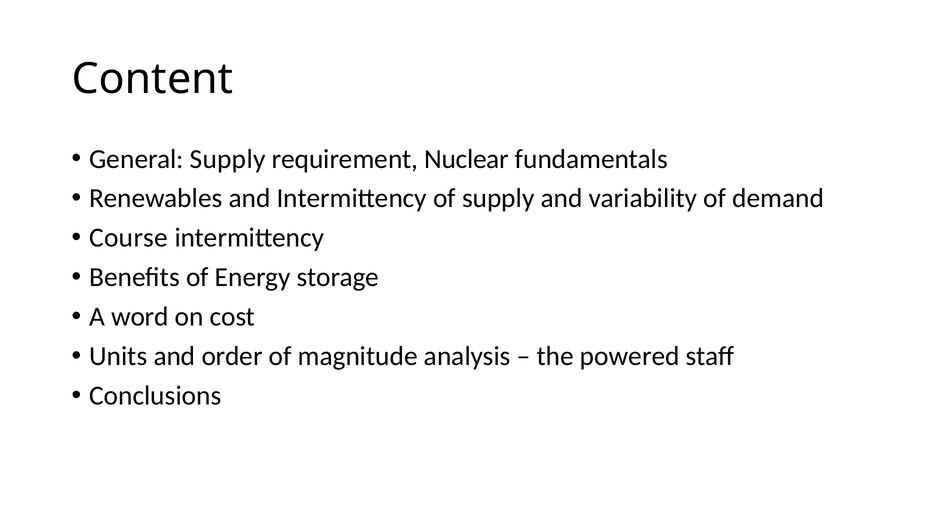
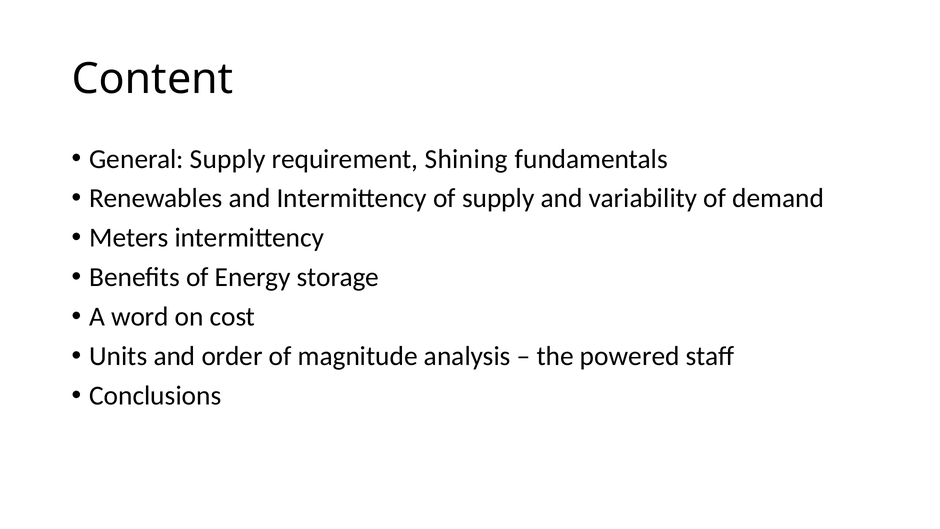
Nuclear: Nuclear -> Shining (466, 159)
Course: Course -> Meters (129, 238)
